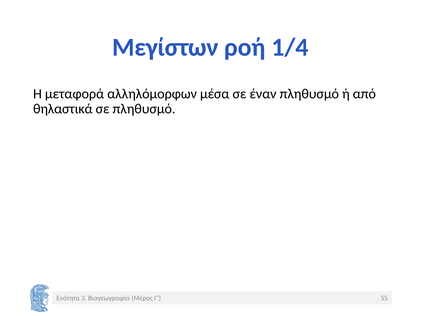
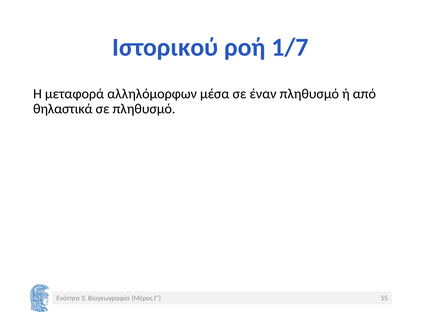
Μεγίστων: Μεγίστων -> Ιστορικού (165, 47)
1/4: 1/4 -> 1/7 (290, 47)
